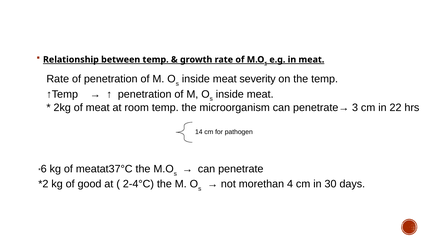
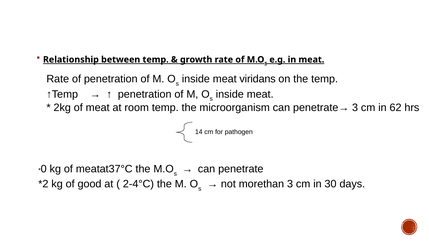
severity: severity -> viridans (258, 79)
22: 22 -> 62 (396, 108)
6: 6 -> 0 (44, 169)
morethan 4: 4 -> 3 (290, 184)
